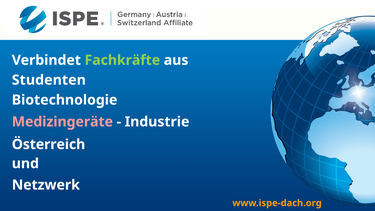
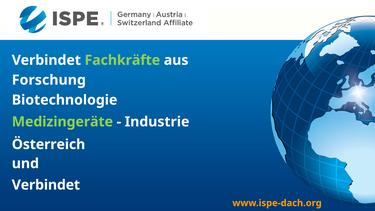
Studenten: Studenten -> Forschung (49, 80)
Medizingeräte colour: pink -> light green (62, 122)
Netzwerk: Netzwerk -> Verbindet (46, 185)
